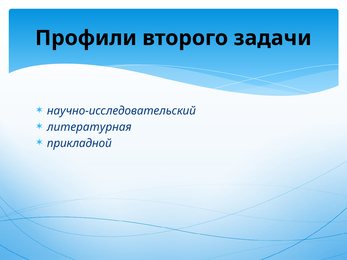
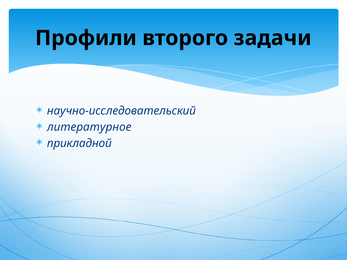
литературная: литературная -> литературное (89, 127)
